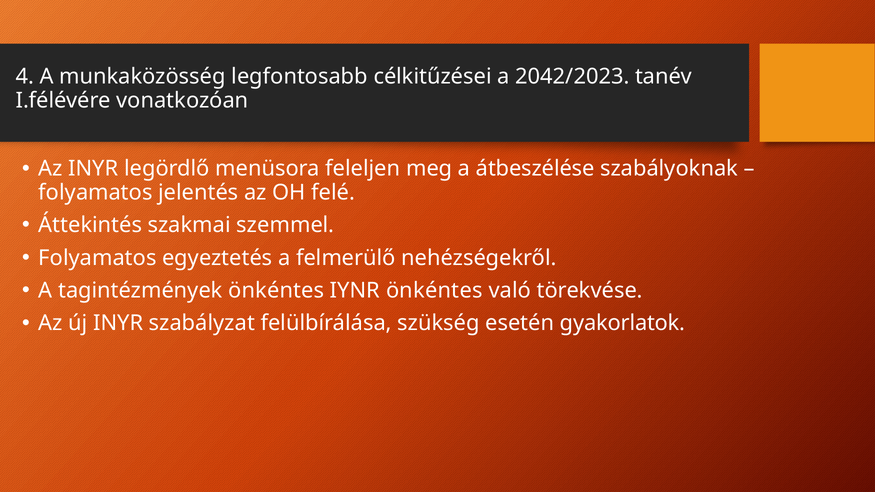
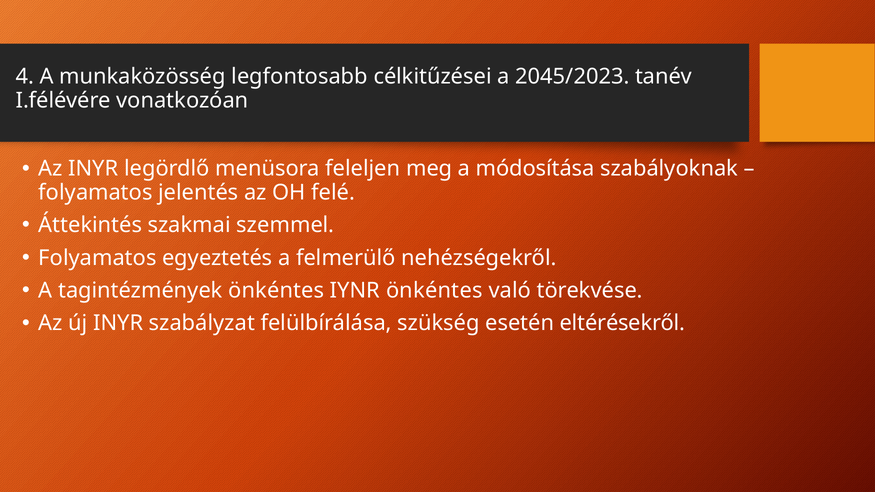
2042/2023: 2042/2023 -> 2045/2023 (572, 77)
átbeszélése: átbeszélése -> módosítása (535, 169)
gyakorlatok: gyakorlatok -> eltérésekről (623, 323)
